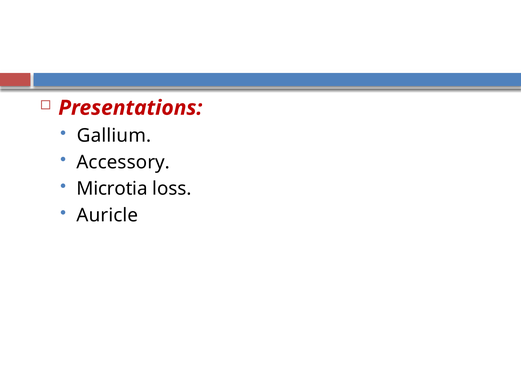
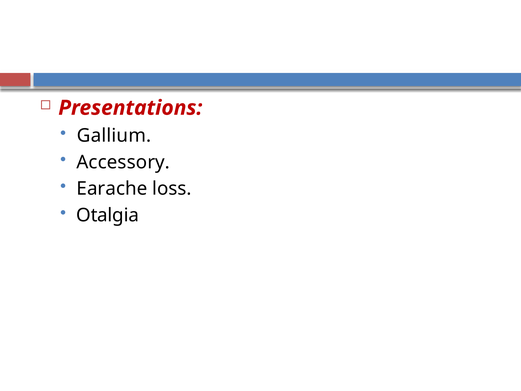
Microtia: Microtia -> Earache (112, 189)
Auricle: Auricle -> Otalgia (108, 215)
